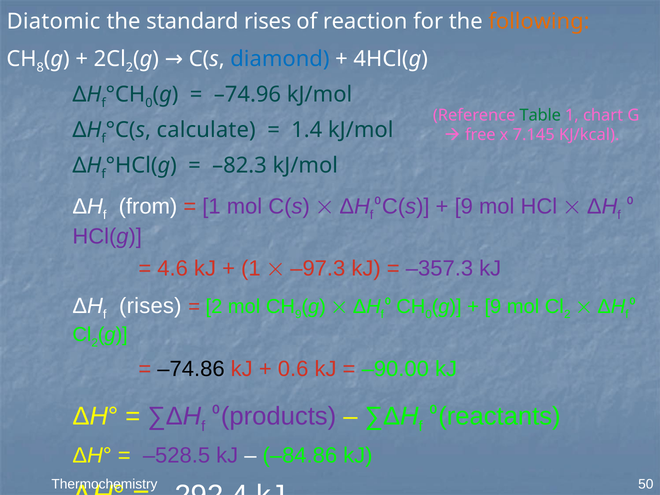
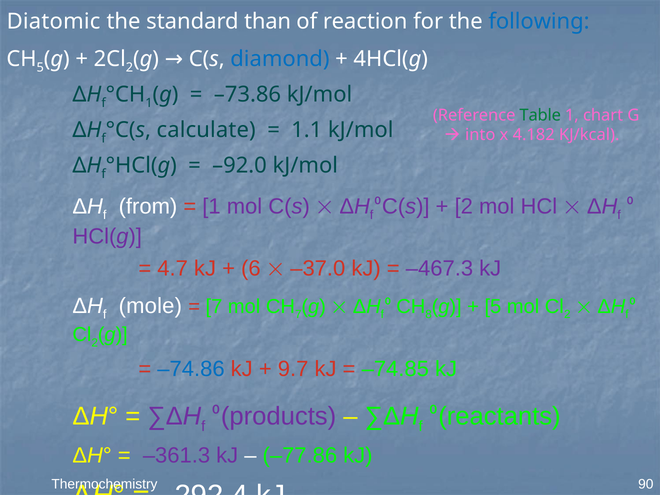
standard rises: rises -> than (268, 22)
following colour: orange -> blue (539, 22)
8: 8 -> 5 (40, 68)
0: 0 -> 1 (149, 103)
–74.96: –74.96 -> –73.86 (247, 95)
1.4: 1.4 -> 1.1 (307, 130)
free: free -> into (480, 135)
7.145: 7.145 -> 4.182 (534, 135)
–82.3: –82.3 -> –92.0 (240, 166)
9: 9 -> 2 (464, 207)
4.6: 4.6 -> 4.7 (173, 269)
1: 1 -> 6 (251, 269)
–97.3: –97.3 -> –37.0 (318, 269)
–357.3: –357.3 -> –467.3 (439, 269)
rises: rises -> mole (150, 306)
2: 2 -> 7 (214, 307)
9: 9 -> 7 (298, 314)
0: 0 -> 8 (429, 314)
9: 9 -> 5 (493, 307)
–74.86 colour: black -> blue (191, 369)
0.6: 0.6 -> 9.7 (293, 369)
–90.00: –90.00 -> –74.85 (395, 369)
–528.5: –528.5 -> –361.3 (177, 455)
–84.86: –84.86 -> –77.86 (300, 455)
50: 50 -> 90 (646, 484)
